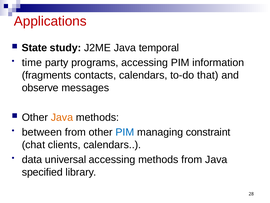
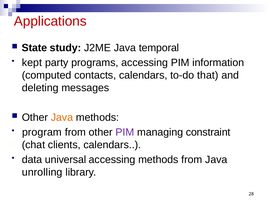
time: time -> kept (32, 62)
fragments: fragments -> computed (47, 75)
observe: observe -> deleting (40, 88)
between: between -> program (42, 132)
PIM colour: blue -> purple (125, 132)
specified: specified -> unrolling (42, 172)
